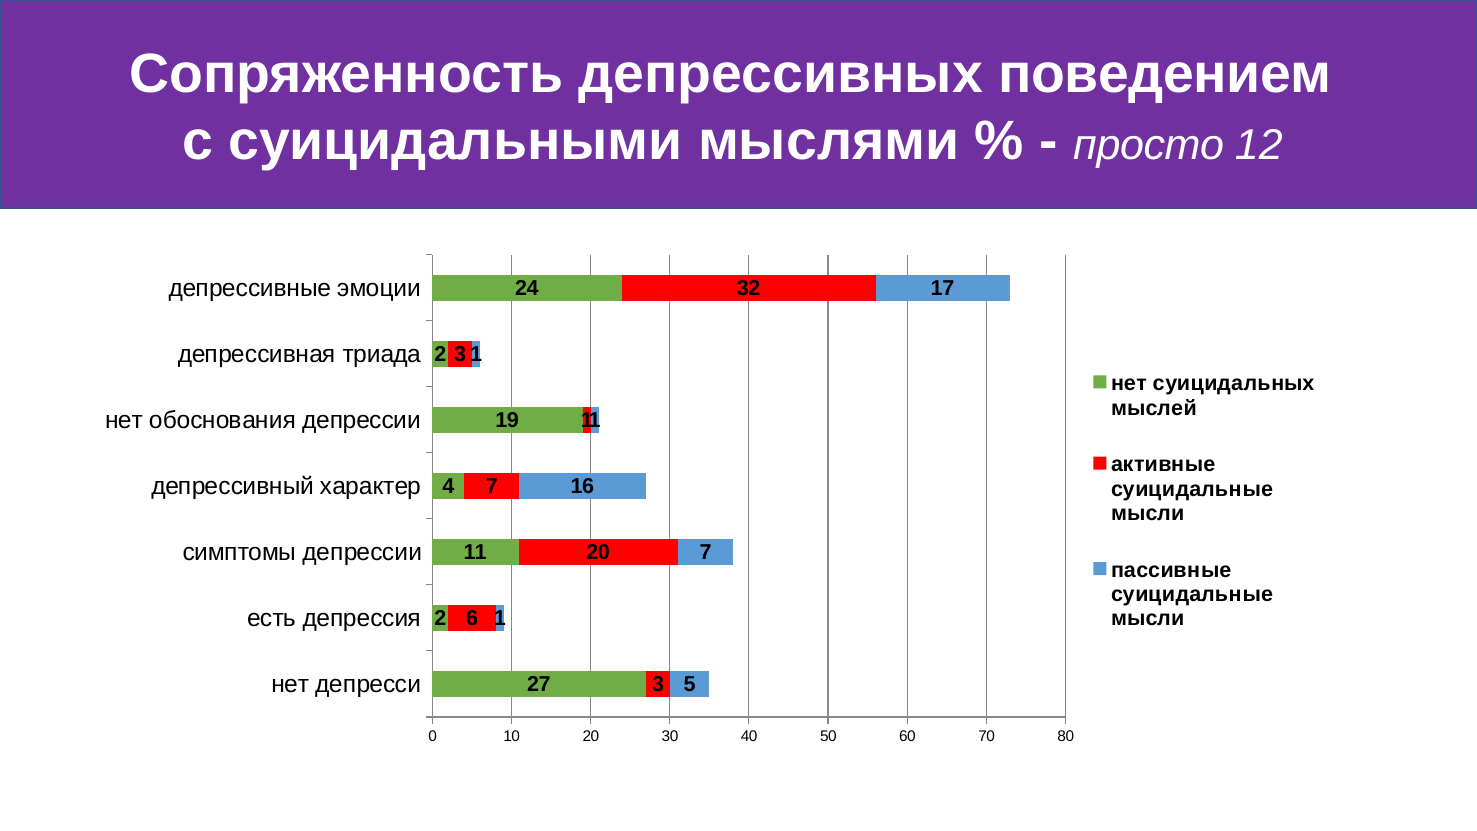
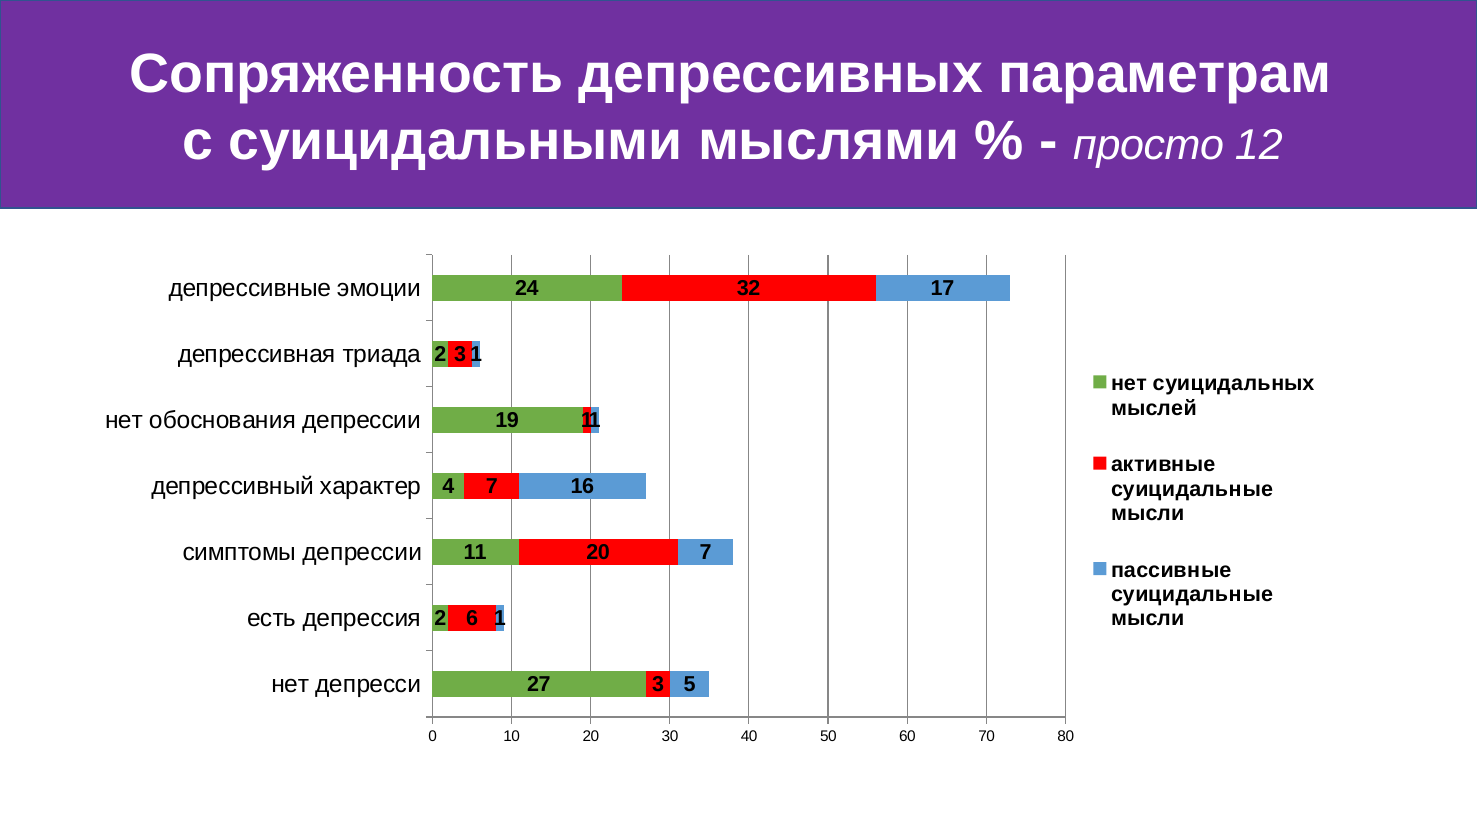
поведением: поведением -> параметрам (1165, 75)
